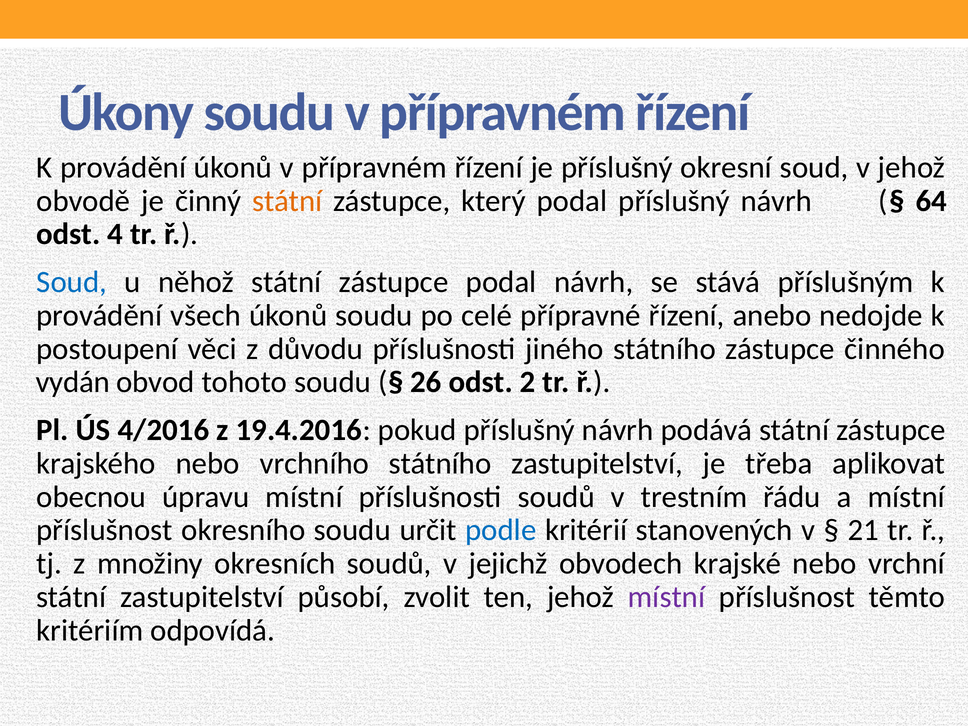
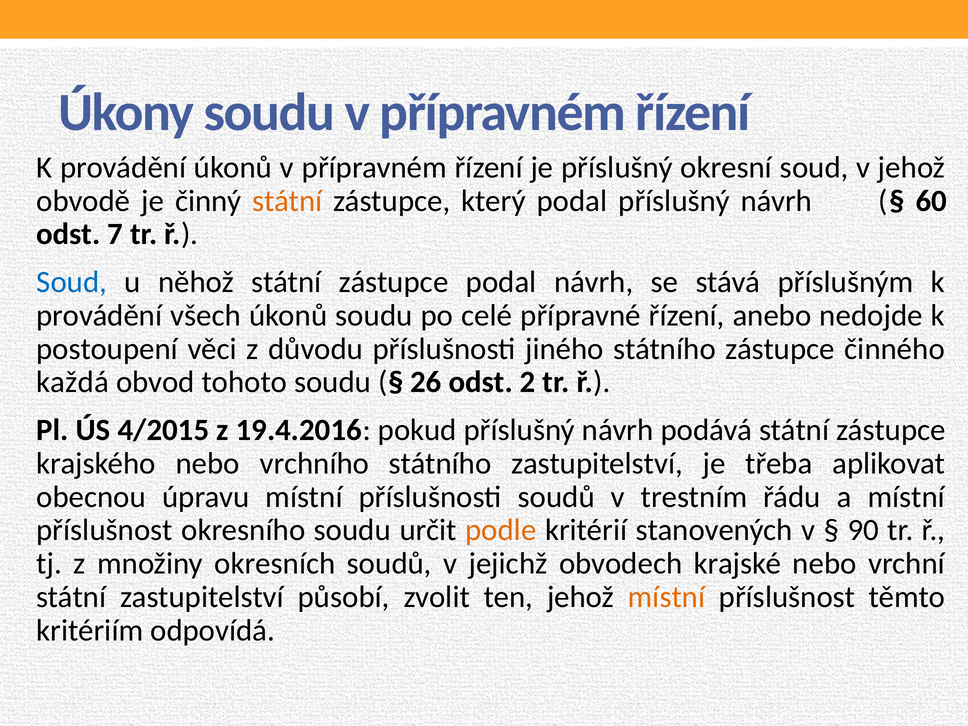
64: 64 -> 60 (931, 201)
4: 4 -> 7 (115, 234)
vydán: vydán -> každá (73, 382)
4/2016: 4/2016 -> 4/2015 (163, 430)
podle colour: blue -> orange (501, 530)
21: 21 -> 90 (863, 530)
místní colour: purple -> orange (667, 597)
